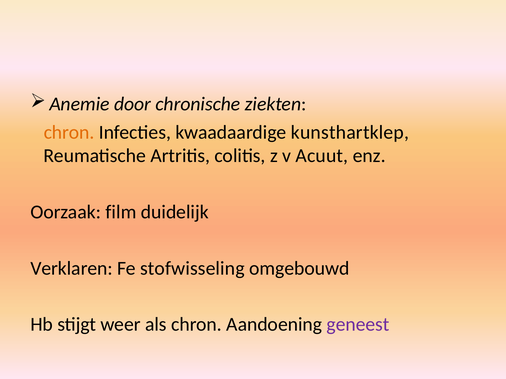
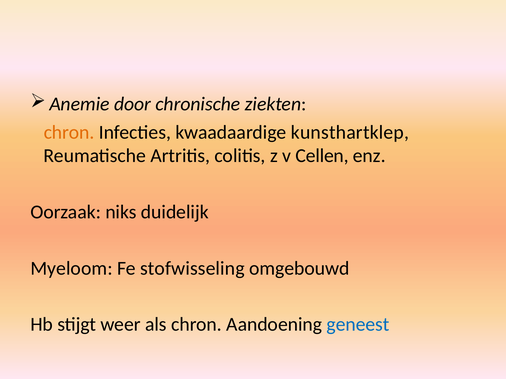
Acuut: Acuut -> Cellen (322, 156)
film: film -> niks (121, 212)
Verklaren: Verklaren -> Myeloom (71, 269)
geneest colour: purple -> blue (358, 325)
